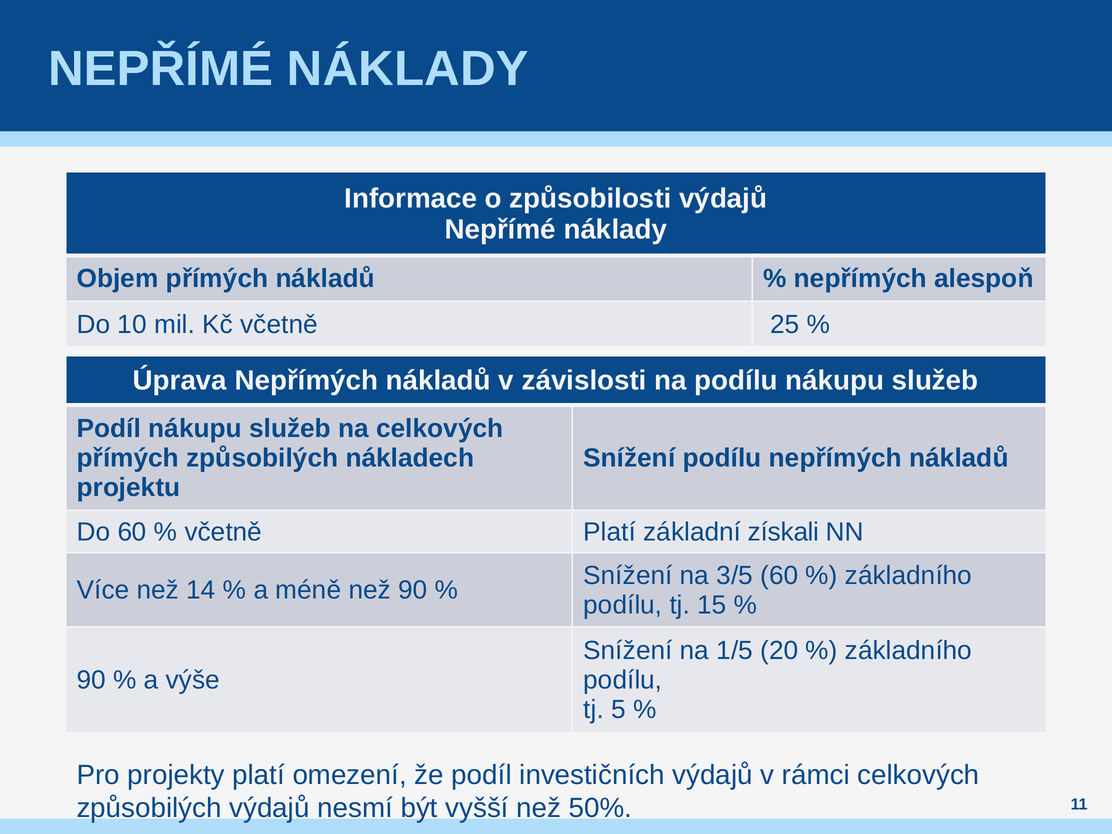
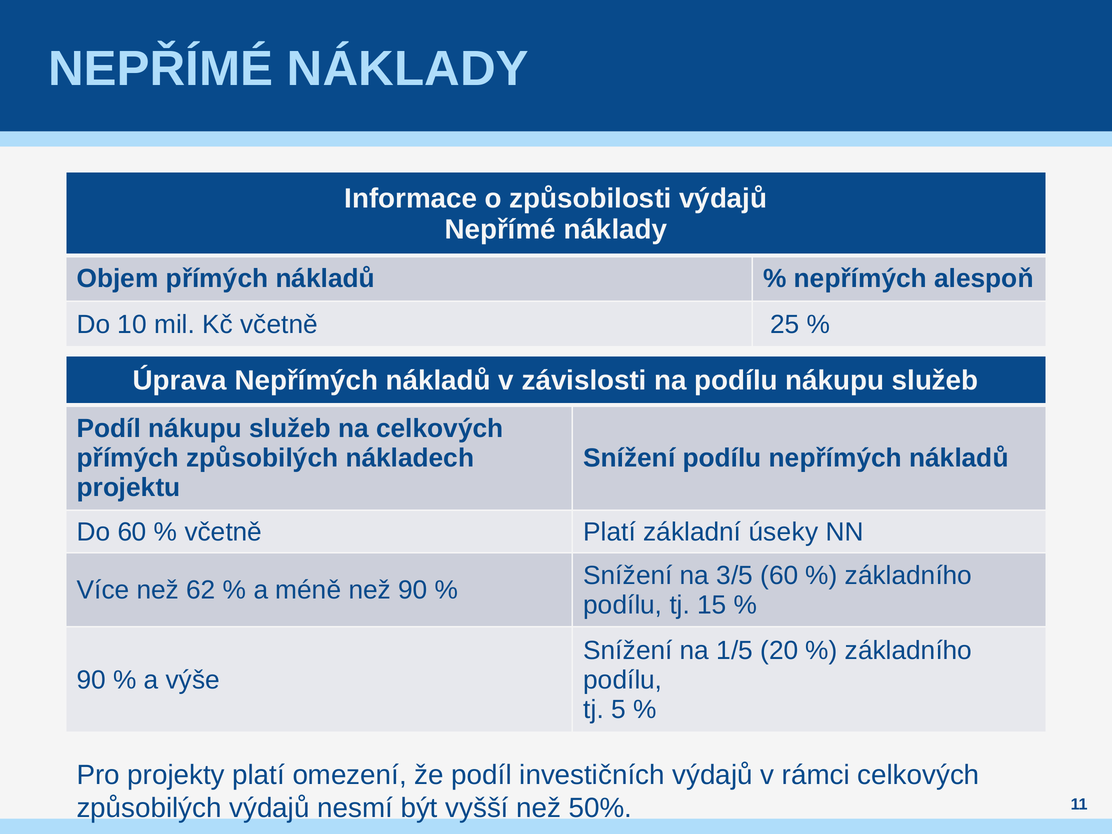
získali: získali -> úseky (783, 532)
14: 14 -> 62 (201, 590)
